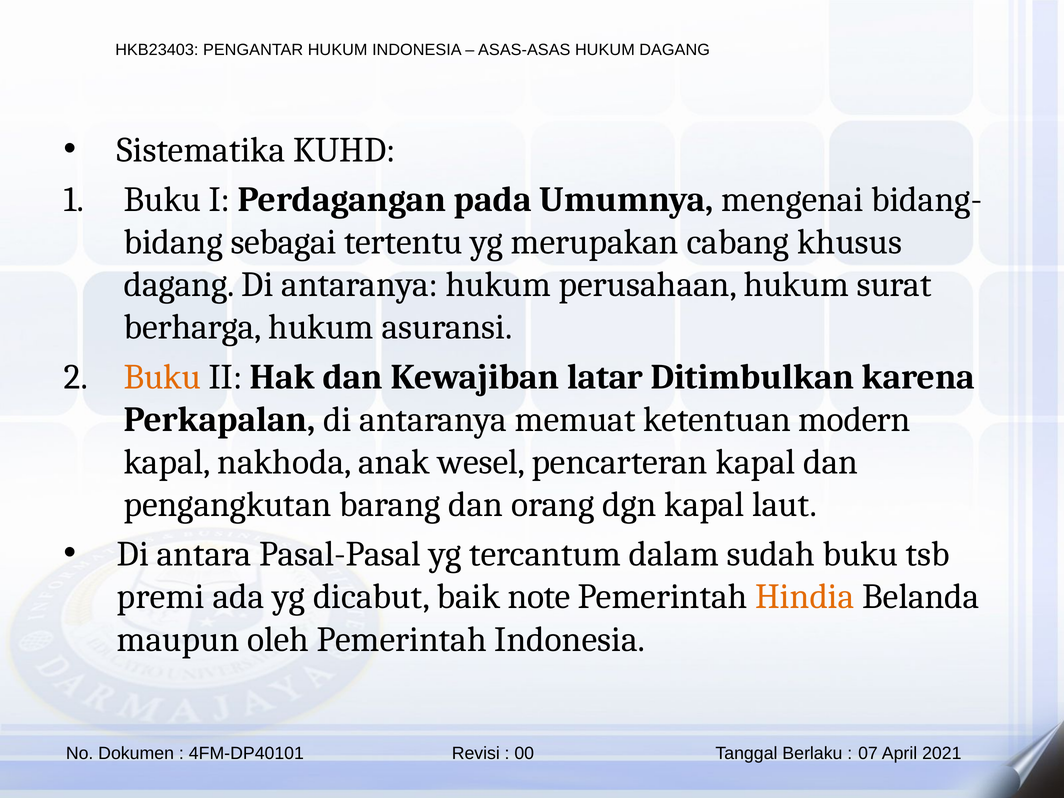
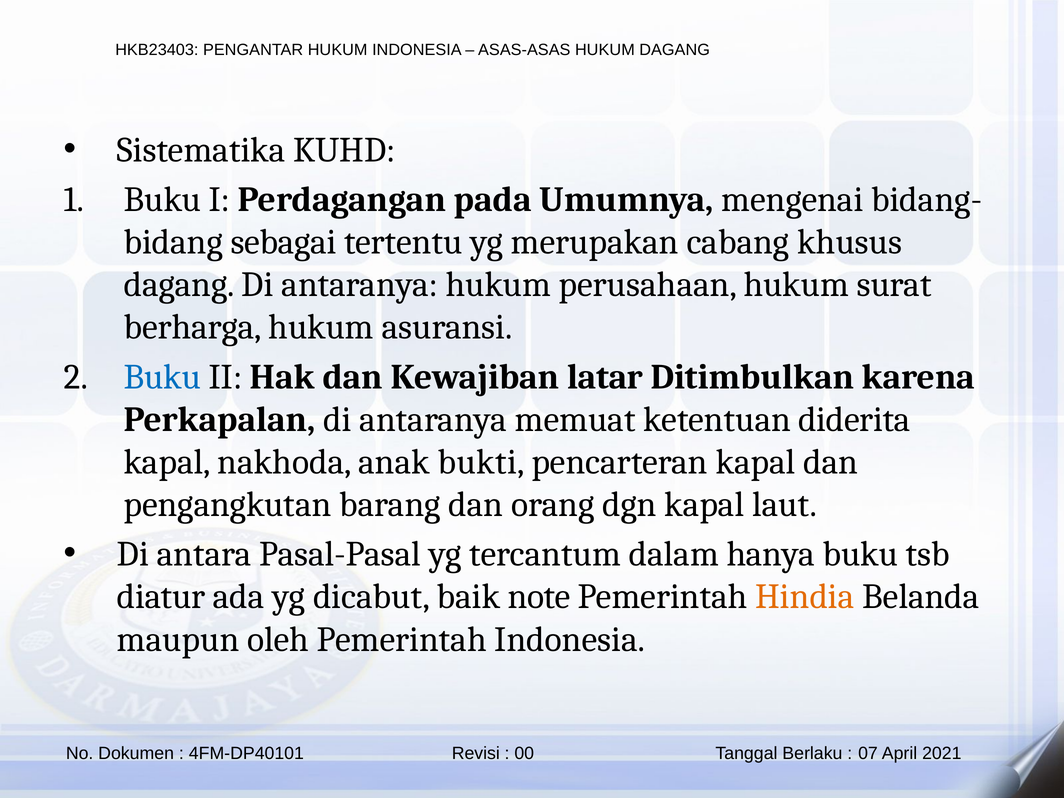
Buku colour: orange -> blue (162, 377)
modern: modern -> diderita (854, 419)
wesel: wesel -> bukti (481, 462)
sudah: sudah -> hanya (771, 554)
premi: premi -> diatur (161, 597)
